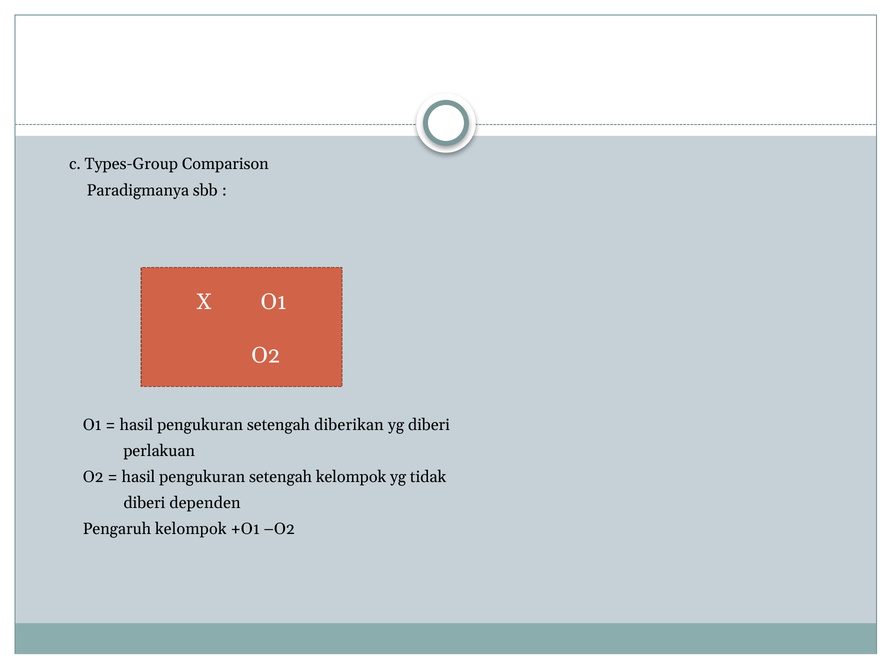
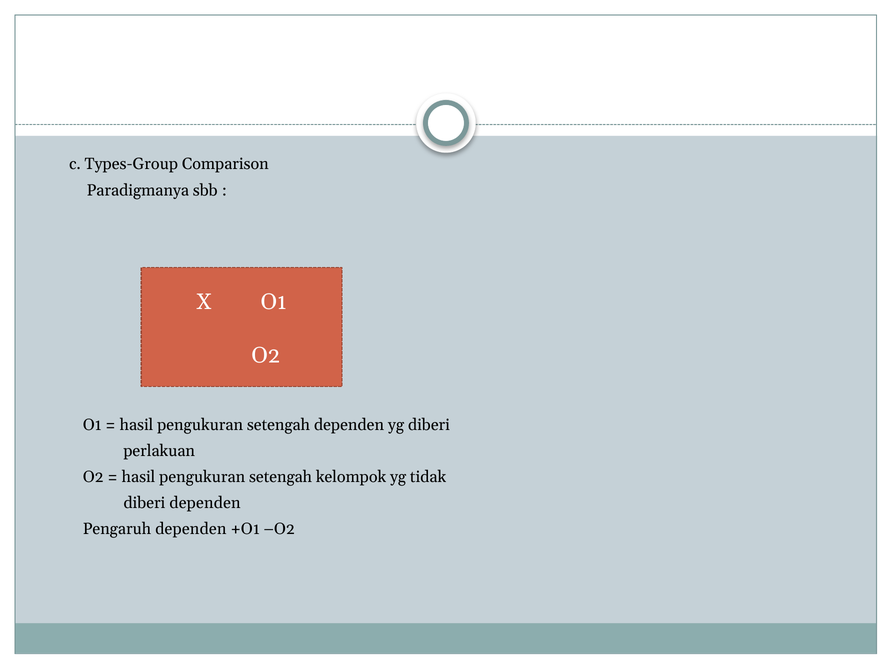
setengah diberikan: diberikan -> dependen (349, 425)
Pengaruh kelompok: kelompok -> dependen (191, 529)
